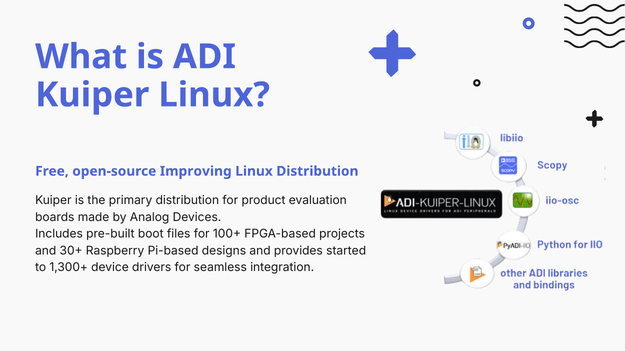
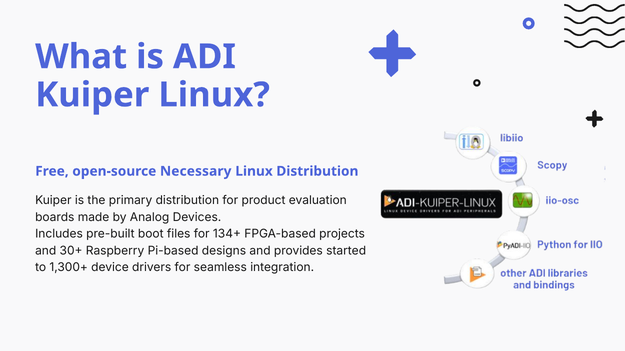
Improving: Improving -> Necessary (196, 171)
100+: 100+ -> 134+ (227, 234)
